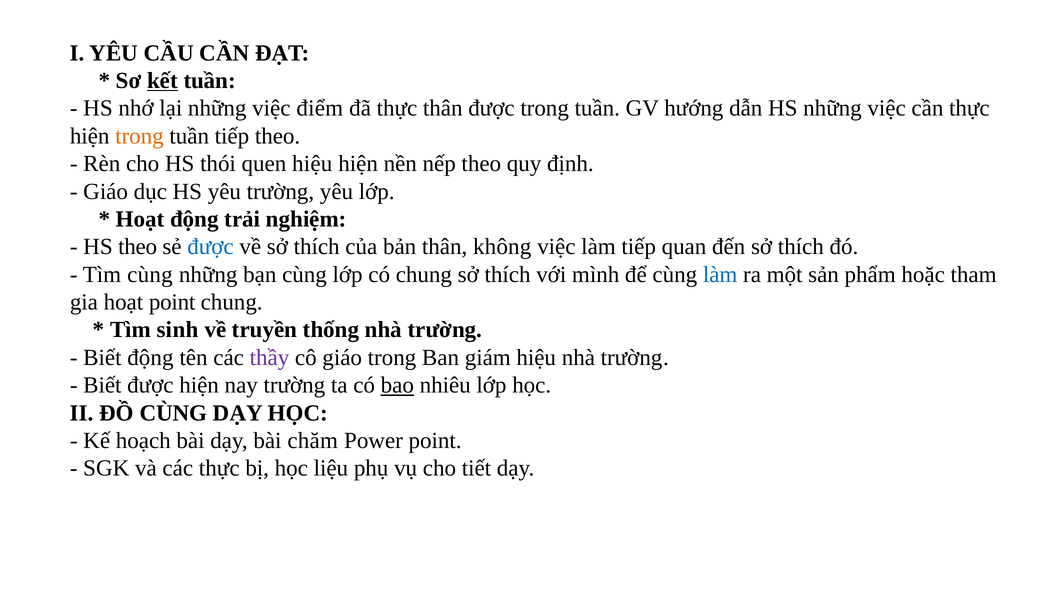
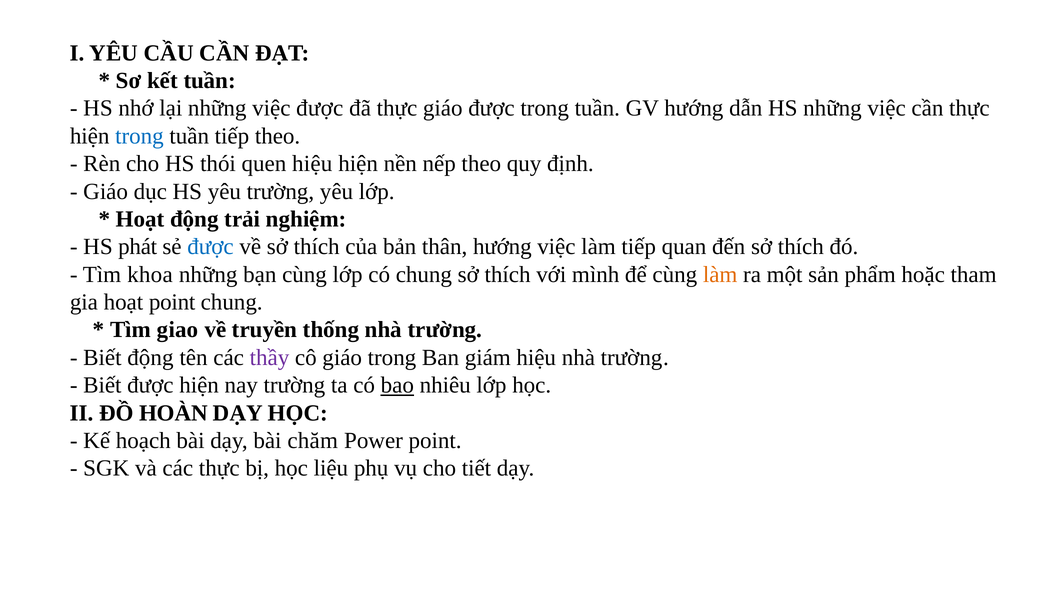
kết underline: present -> none (162, 81)
việc điểm: điểm -> được (320, 108)
thực thân: thân -> giáo (443, 108)
trong colour: orange -> blue (139, 136)
HS theo: theo -> phát (138, 247)
thân không: không -> hướng (502, 247)
Tìm cùng: cùng -> khoa (150, 274)
làm colour: blue -> orange (720, 274)
sinh: sinh -> giao (178, 330)
ĐỒ CÙNG: CÙNG -> HOÀN (174, 413)
